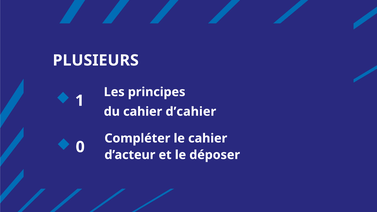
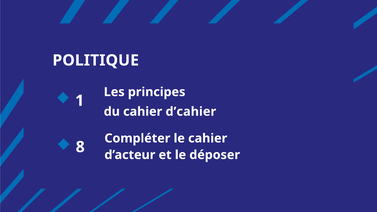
PLUSIEURS: PLUSIEURS -> POLITIQUE (96, 60)
0: 0 -> 8 (80, 147)
